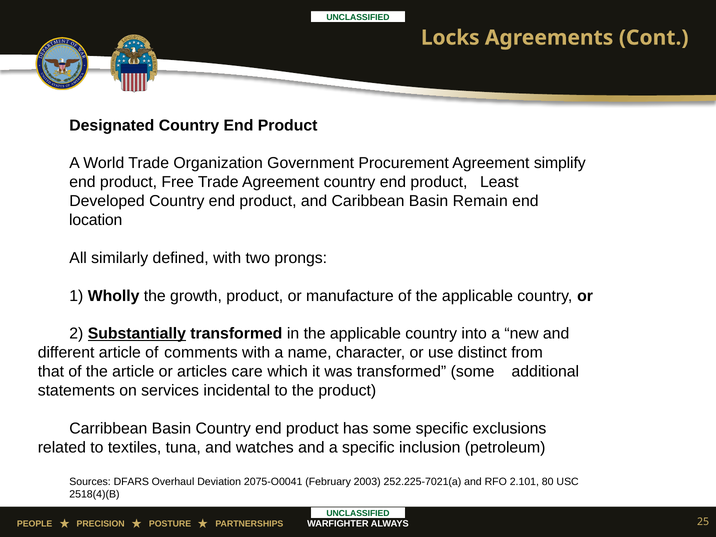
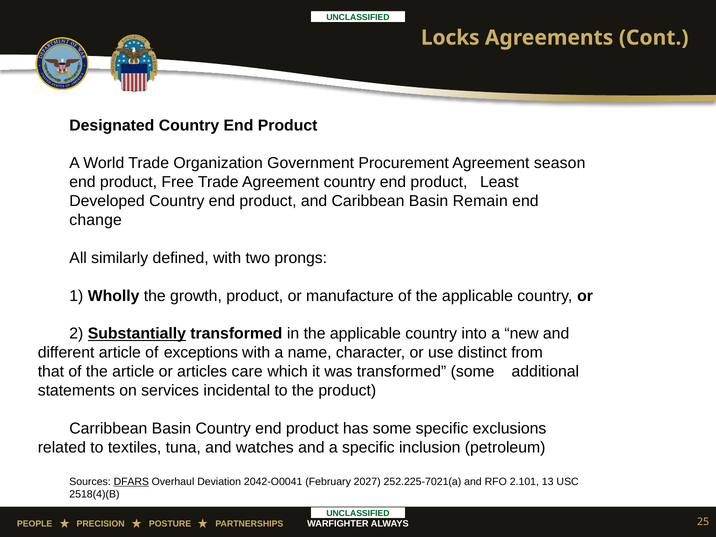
simplify: simplify -> season (560, 163)
location: location -> change (96, 220)
comments: comments -> exceptions (201, 353)
DFARS underline: none -> present (131, 482)
2075-O0041: 2075-O0041 -> 2042-O0041 (273, 482)
2003: 2003 -> 2027 (367, 482)
80: 80 -> 13 (548, 482)
